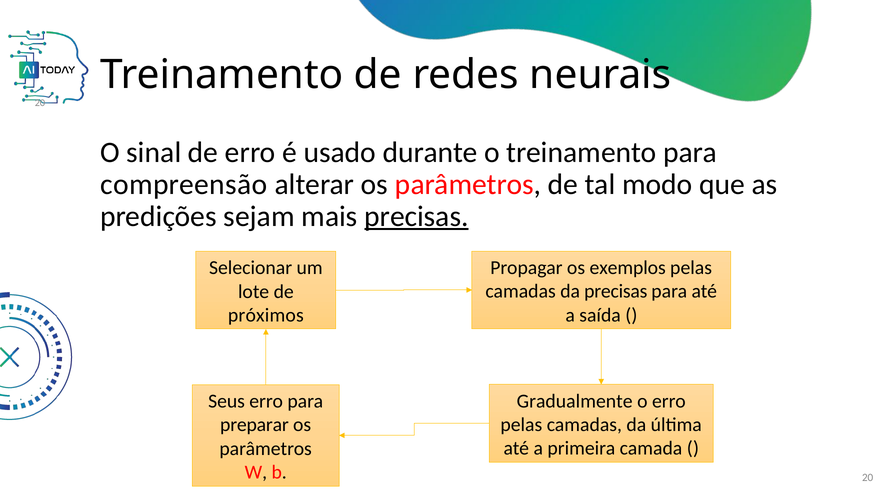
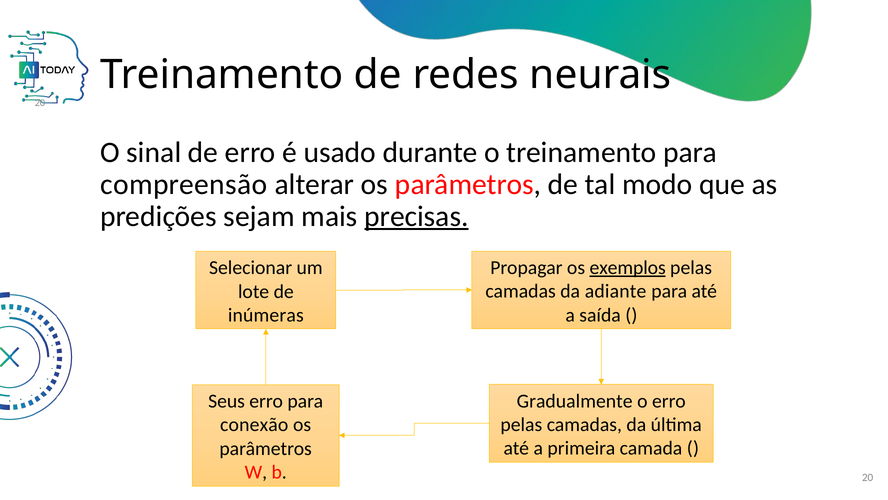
exemplos underline: none -> present (628, 267)
da precisas: precisas -> adiante (616, 291)
próximos: próximos -> inúmeras (266, 315)
preparar: preparar -> conexão (254, 425)
